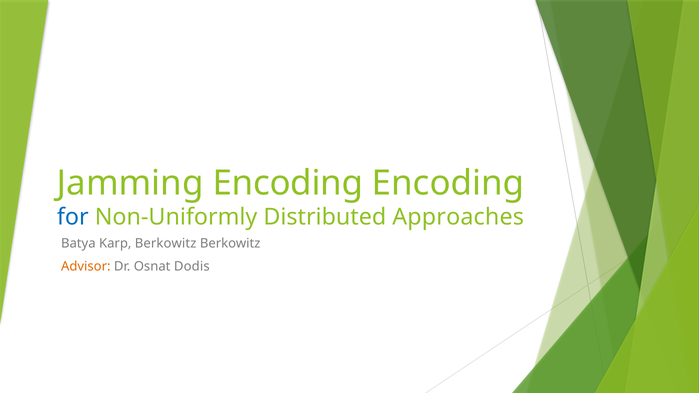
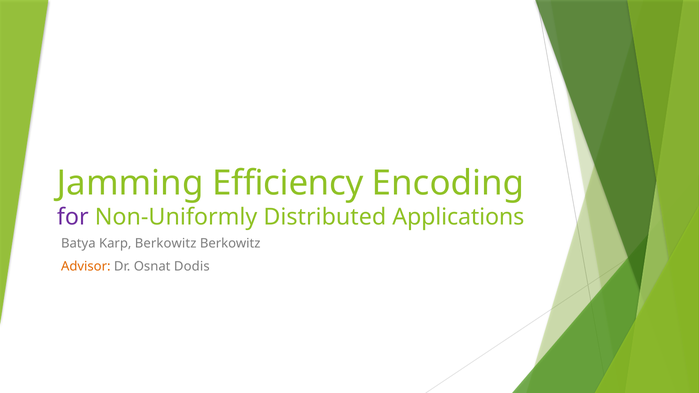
Jamming Encoding: Encoding -> Efficiency (288, 183)
for colour: blue -> purple (73, 217)
Approaches: Approaches -> Applications (458, 217)
